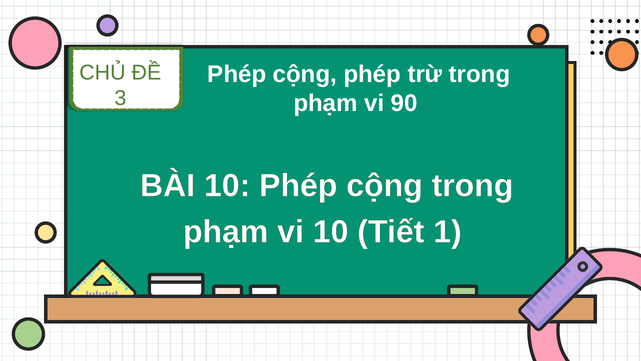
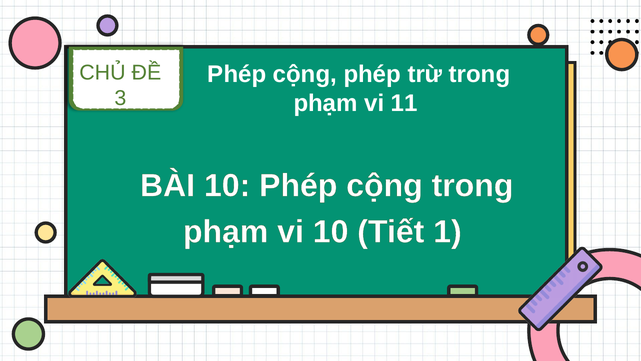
90: 90 -> 11 (404, 103)
